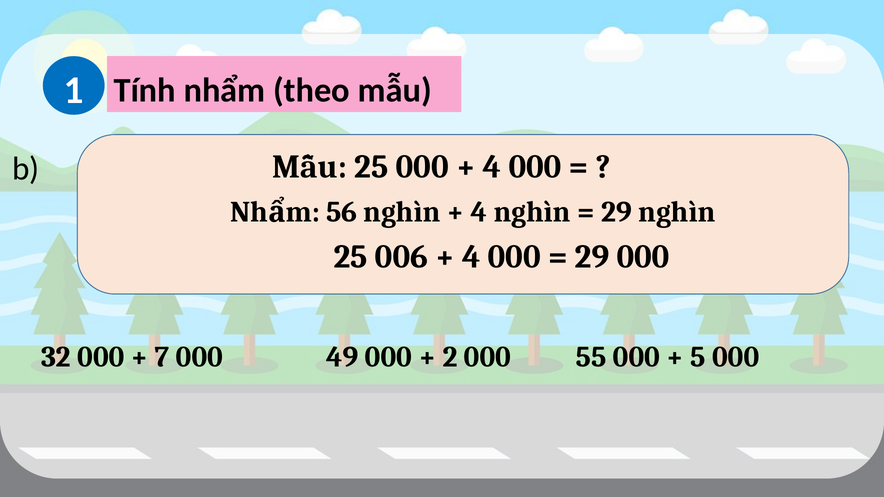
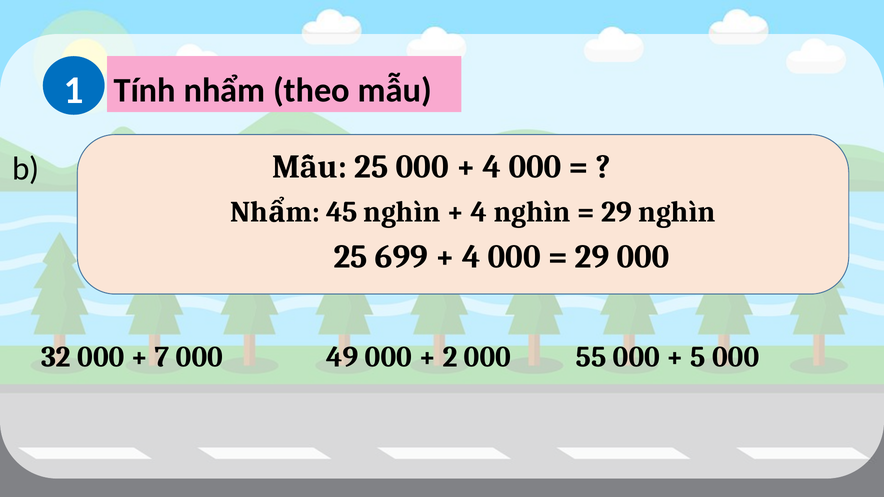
56: 56 -> 45 (342, 212)
006: 006 -> 699 (402, 257)
